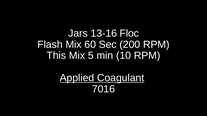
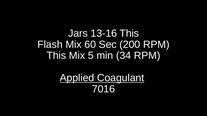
13-16 Floc: Floc -> This (129, 33)
10: 10 -> 34 (124, 56)
